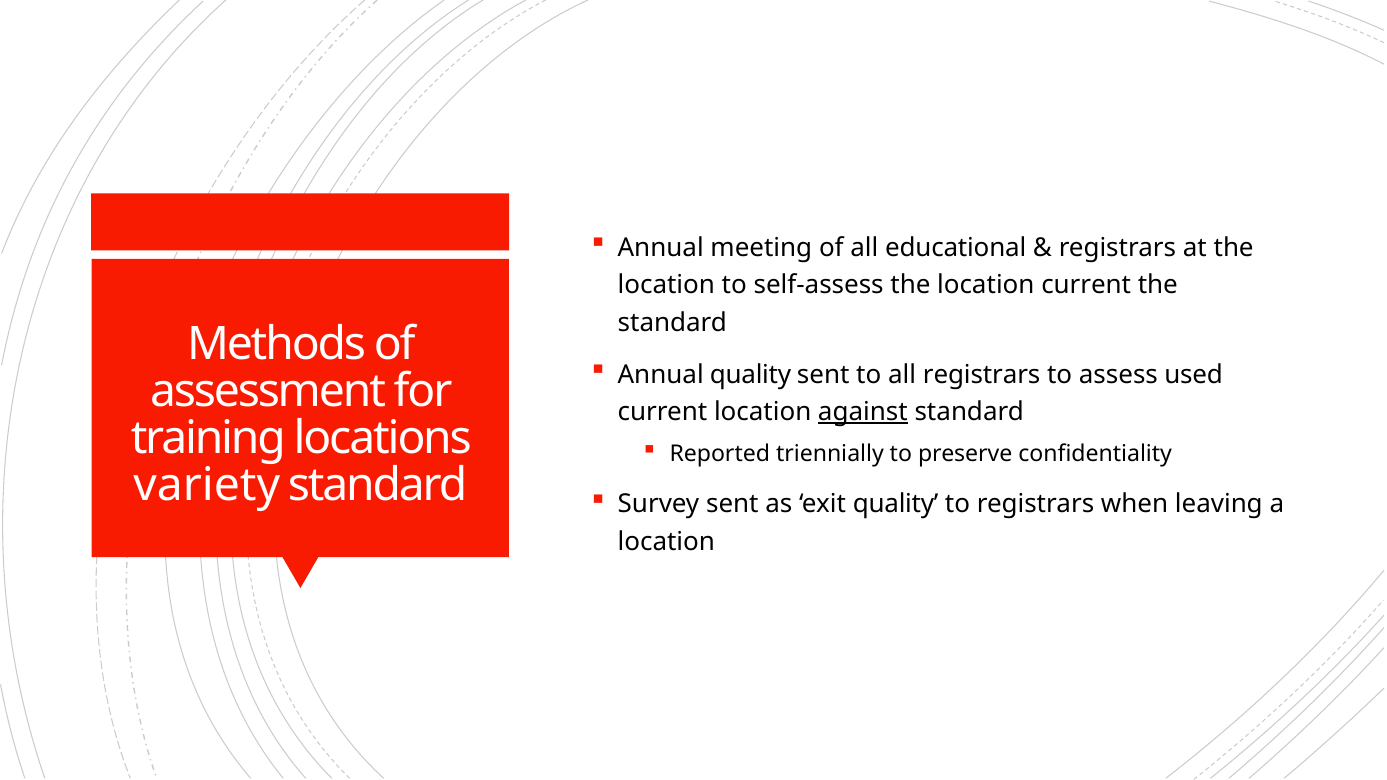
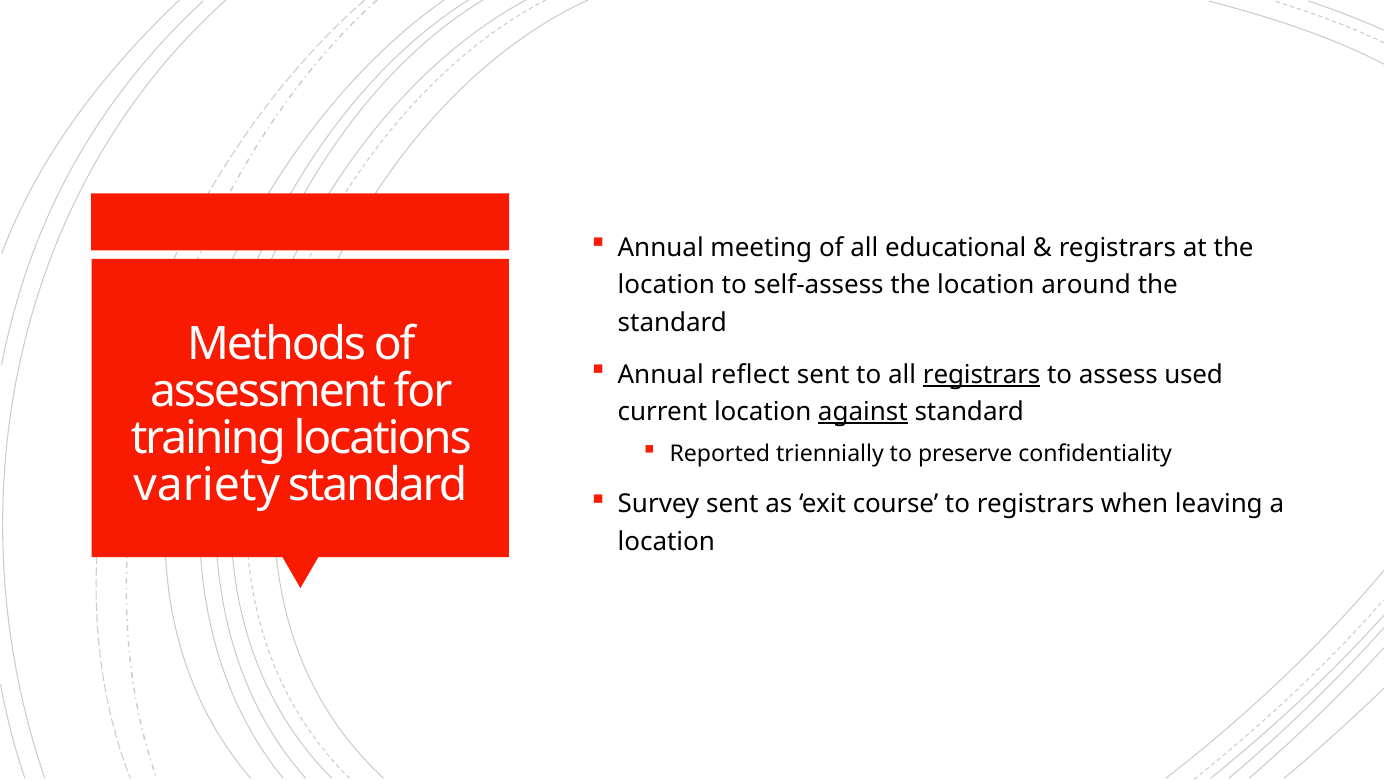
location current: current -> around (1086, 285)
Annual quality: quality -> reflect (750, 375)
registrars underline: none -> present (982, 375)
exit quality: quality -> course (896, 504)
